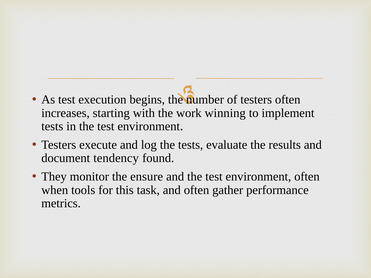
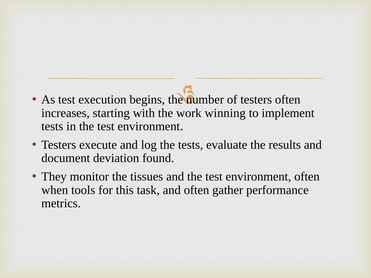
tendency: tendency -> deviation (116, 158)
ensure: ensure -> tissues (147, 177)
